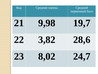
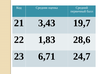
9,98: 9,98 -> 3,43 (47, 23)
3,82: 3,82 -> 1,83 (47, 39)
8,02: 8,02 -> 6,71 (47, 56)
